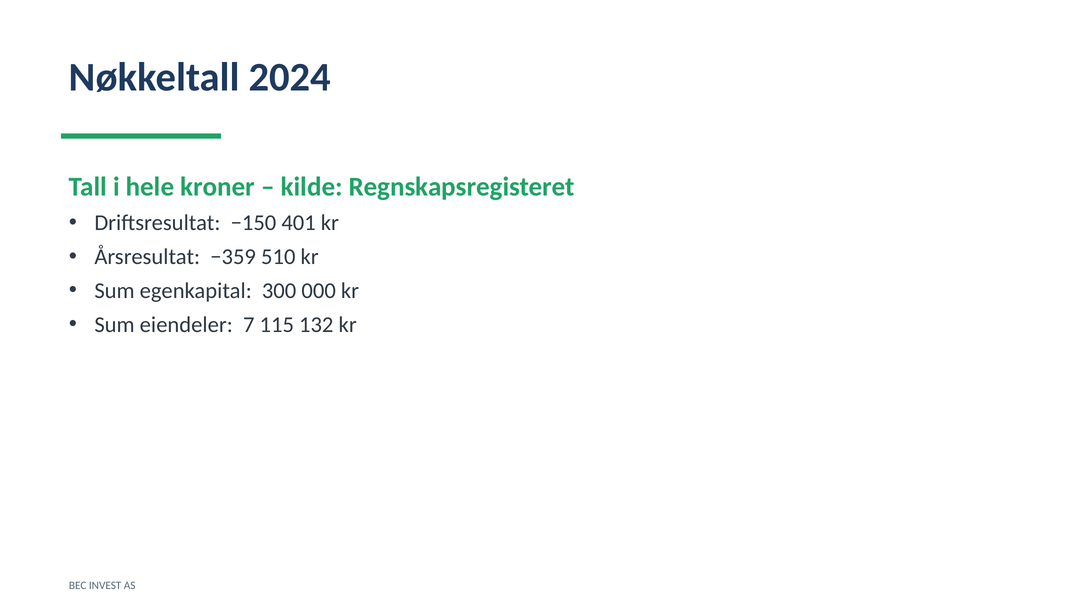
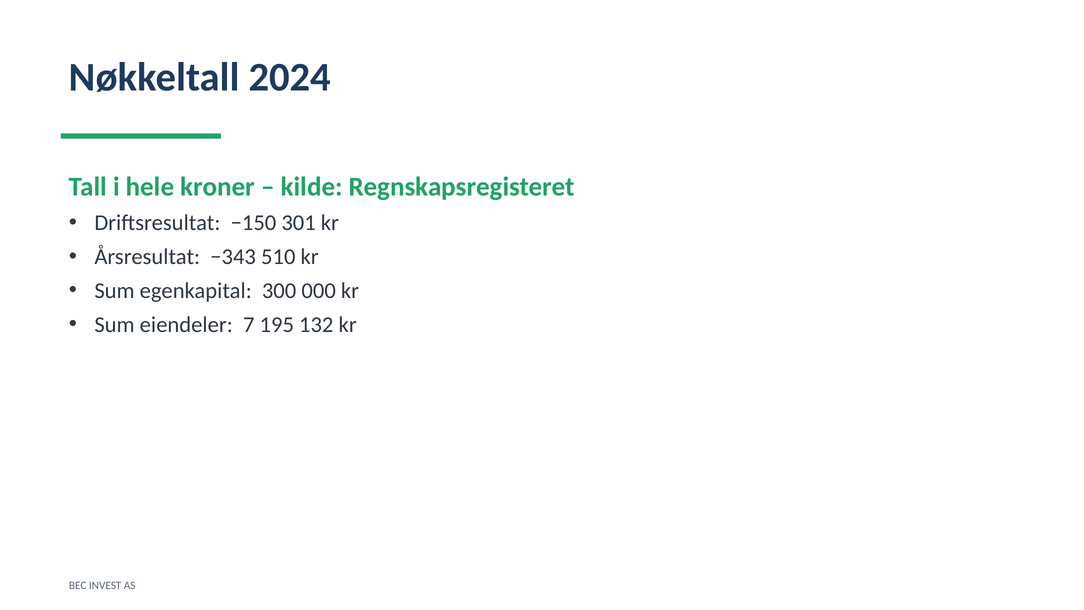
401: 401 -> 301 (299, 223)
−359: −359 -> −343 (233, 257)
115: 115 -> 195 (277, 325)
